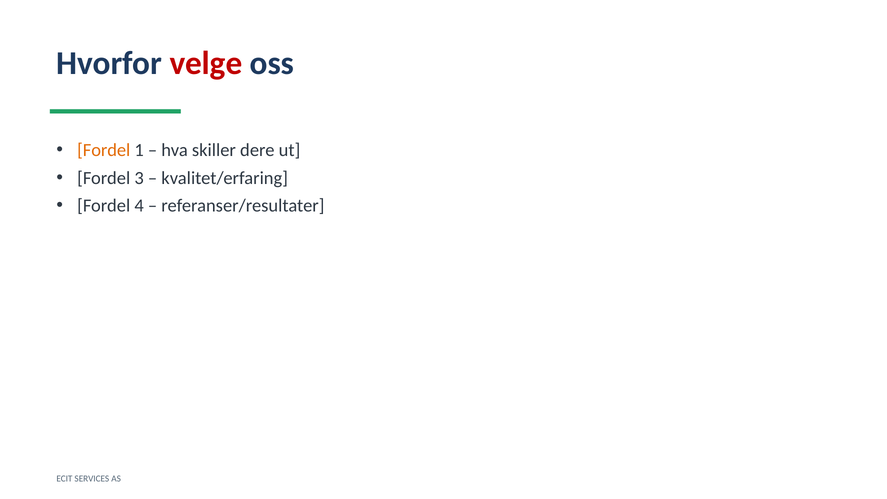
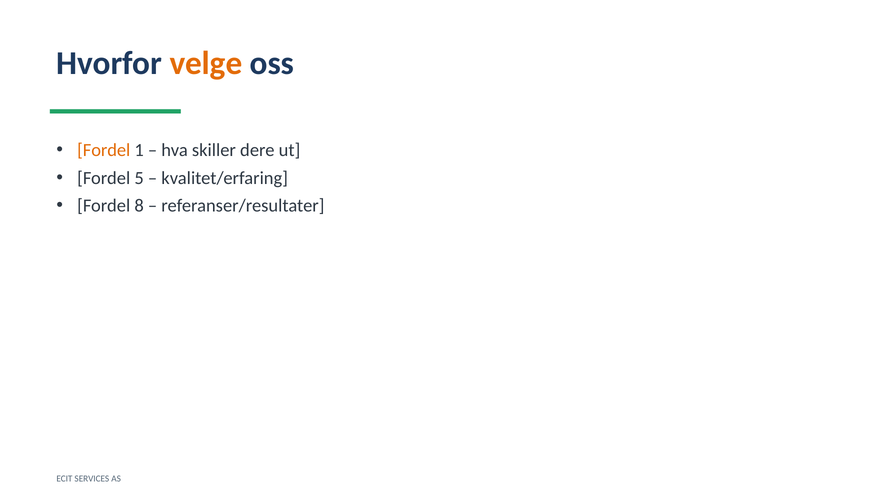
velge colour: red -> orange (206, 63)
3: 3 -> 5 (139, 178)
4: 4 -> 8 (139, 206)
